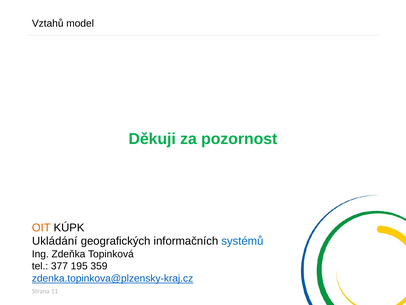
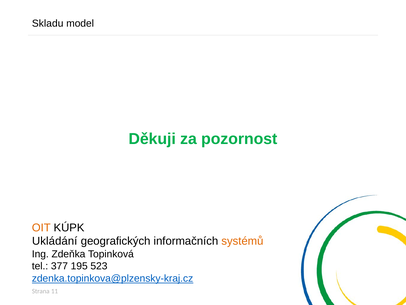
Vztahů: Vztahů -> Skladu (48, 23)
systémů colour: blue -> orange (242, 241)
359: 359 -> 523 (99, 266)
